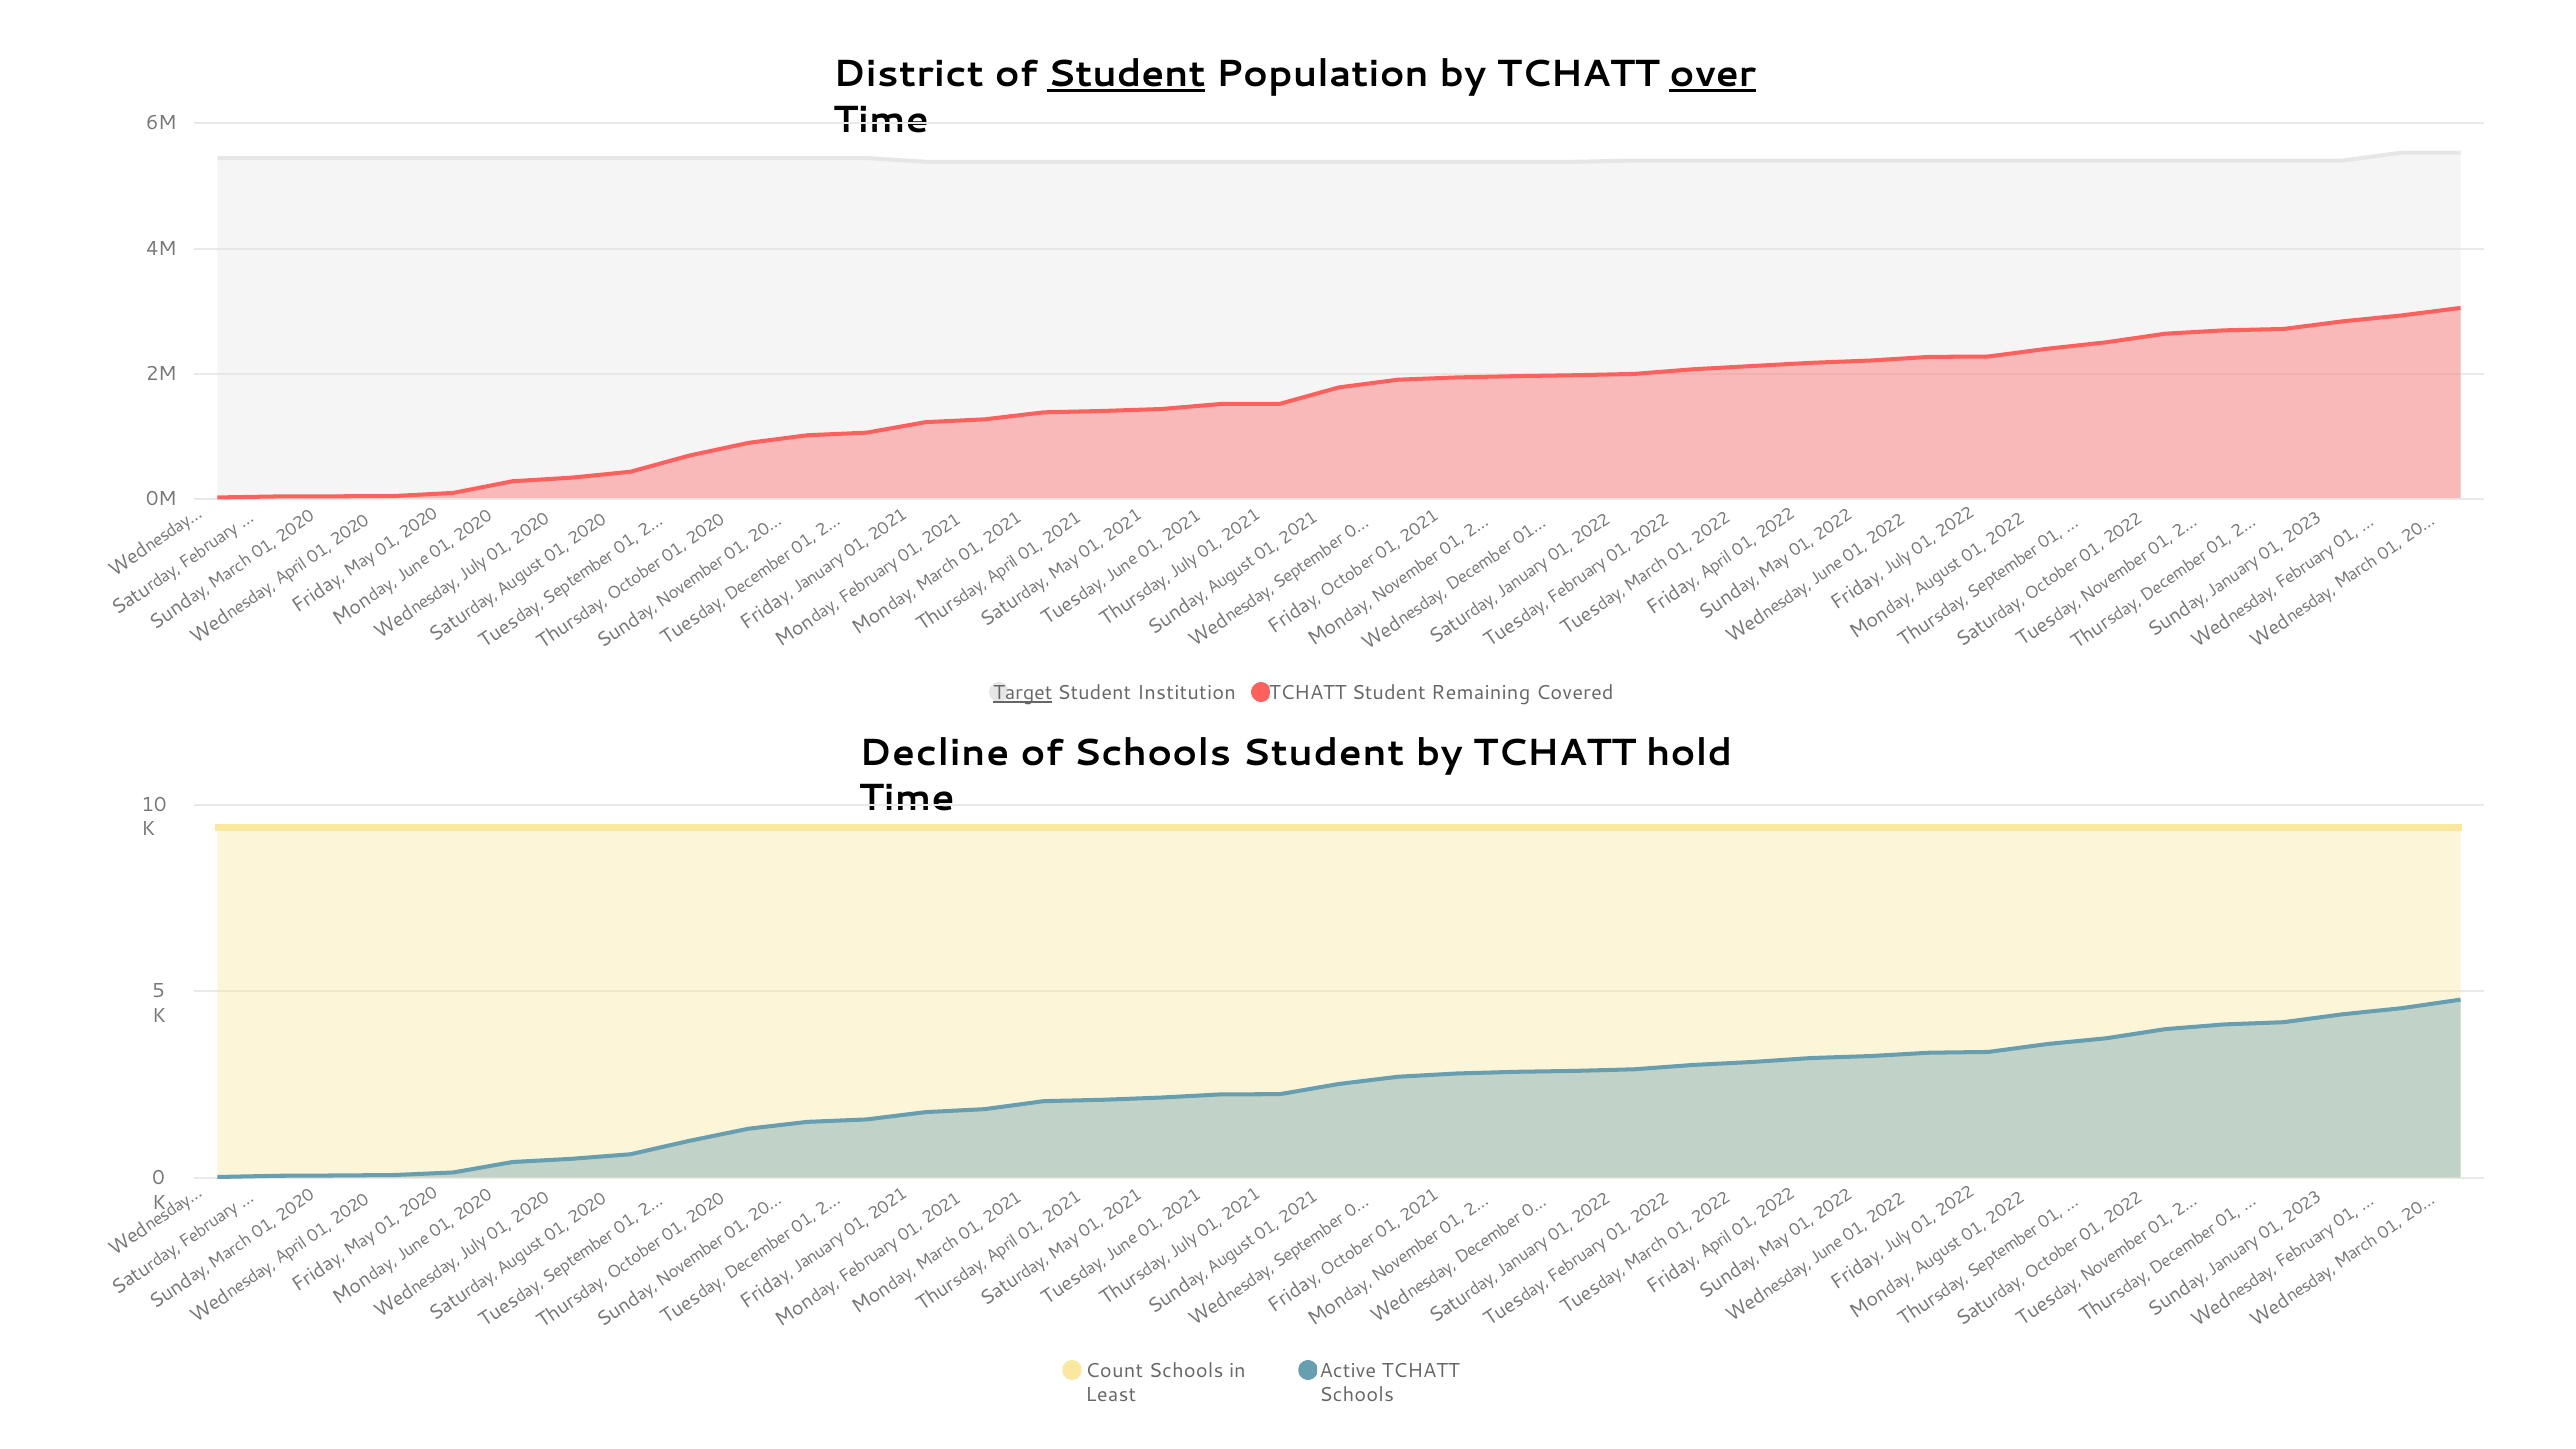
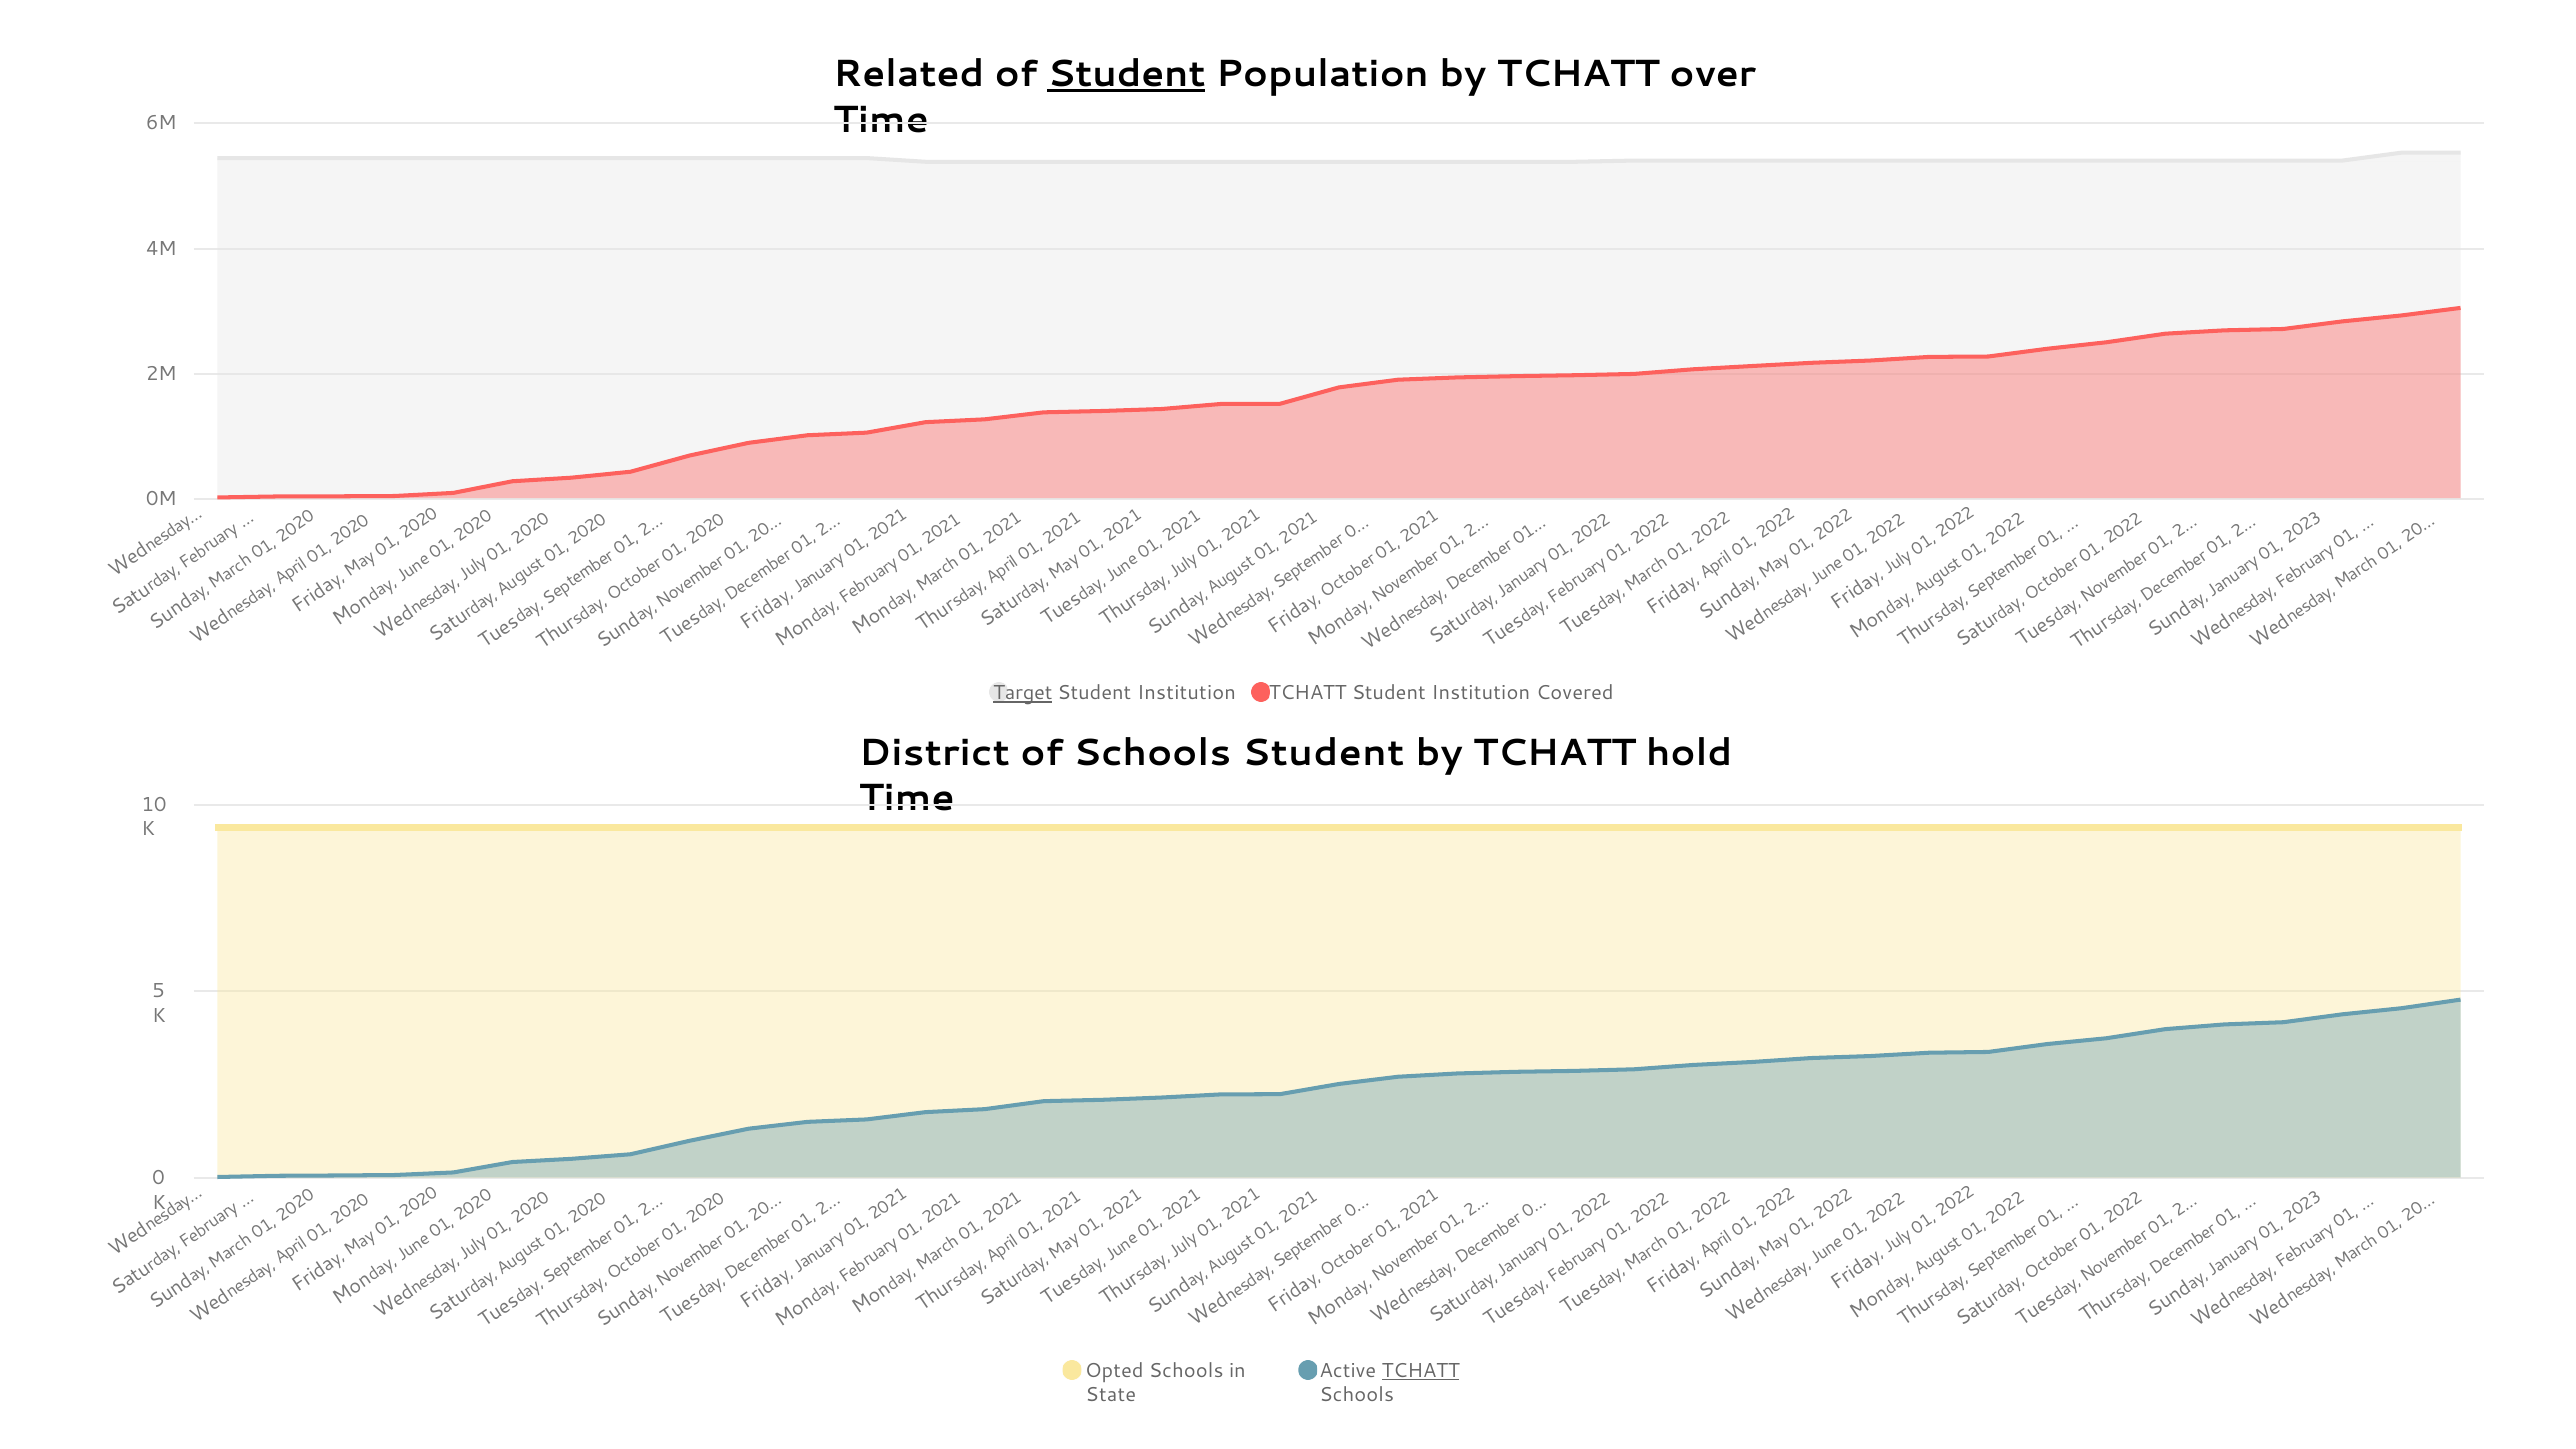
District: District -> Related (909, 74)
over underline: present -> none (1713, 74)
TCHATT Student Remaining: Remaining -> Institution (1481, 693)
Decline: Decline -> District (934, 753)
Count: Count -> Opted (1114, 1371)
TCHATT underline: none -> present (1421, 1371)
Least: Least -> State (1111, 1395)
